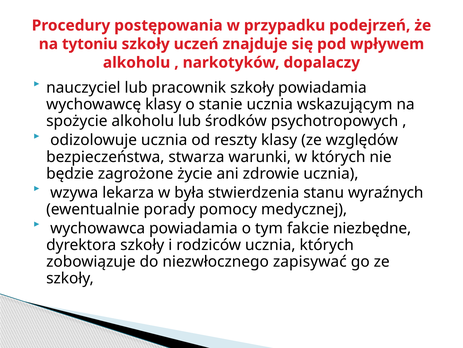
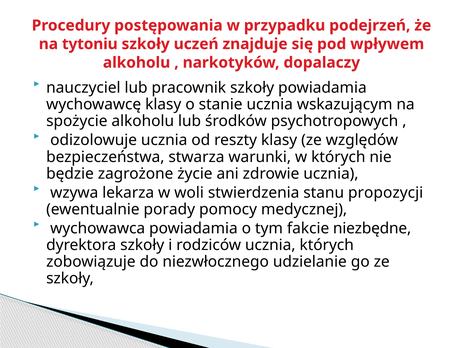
była: była -> woli (189, 192)
wyraźnych: wyraźnych -> propozycji (386, 192)
zapisywać: zapisywać -> udzielanie (310, 261)
